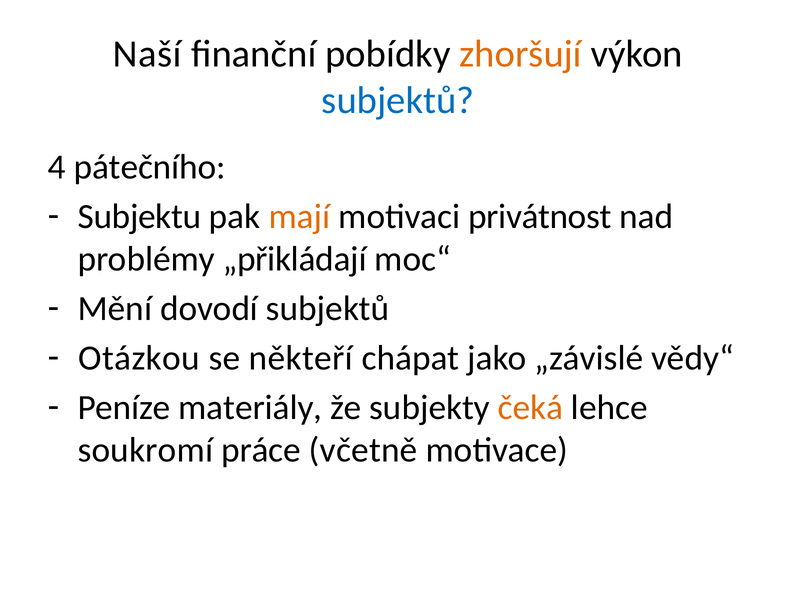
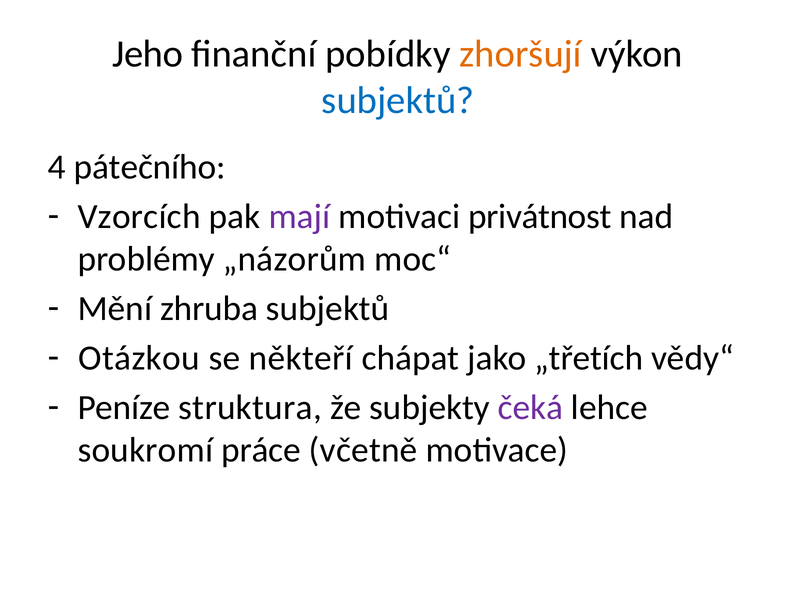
Naší: Naší -> Jeho (148, 54)
Subjektu: Subjektu -> Vzorcích (139, 217)
mají colour: orange -> purple (299, 217)
„přikládají: „přikládají -> „názorům (294, 259)
dovodí: dovodí -> zhruba (209, 309)
„závislé: „závislé -> „třetích (589, 358)
materiály: materiály -> struktura (250, 408)
čeká colour: orange -> purple (531, 408)
